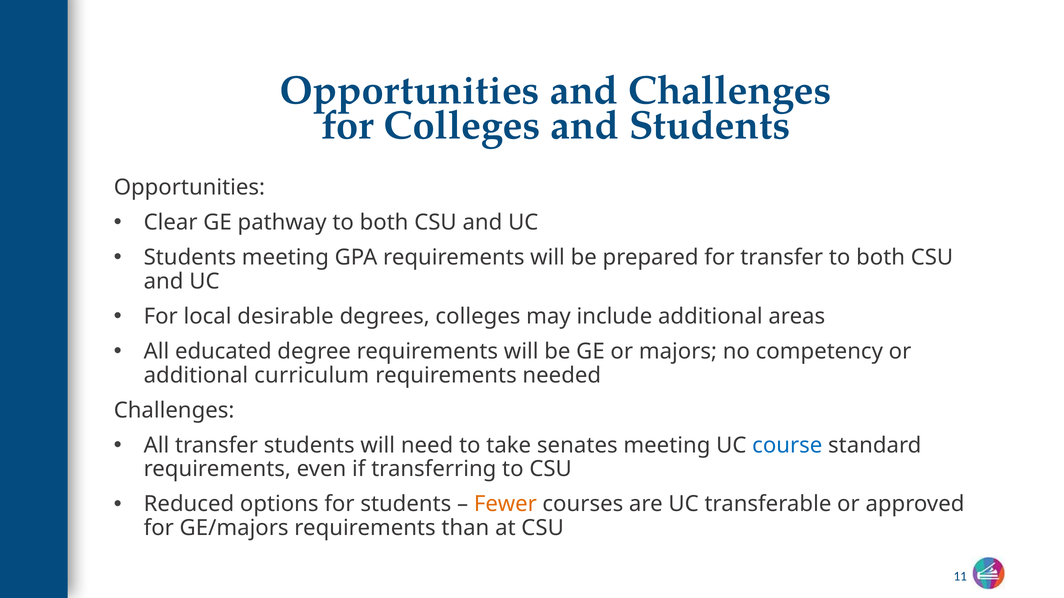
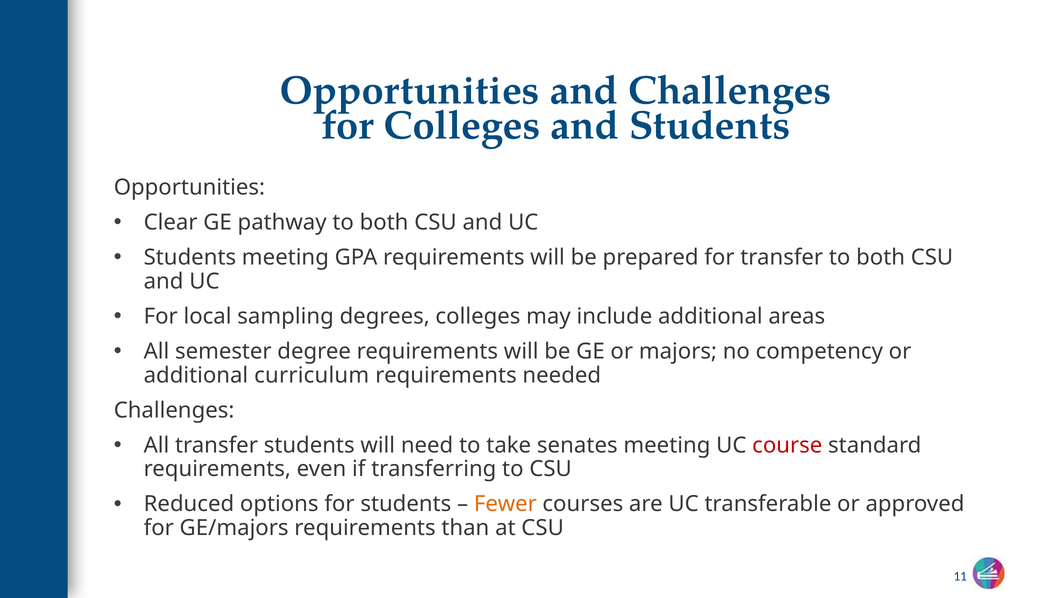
desirable: desirable -> sampling (286, 317)
educated: educated -> semester (223, 352)
course colour: blue -> red (787, 446)
